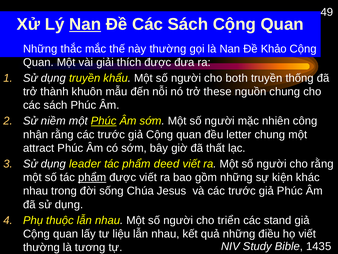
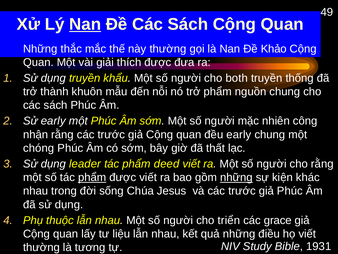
trở these: these -> phẩm (218, 91)
Sử niềm: niềm -> early (53, 121)
Phúc underline: present -> none (104, 121)
đều letter: letter -> early (239, 134)
attract: attract -> chóng (39, 148)
những underline: none -> present (236, 177)
stand: stand -> grace (278, 220)
1435: 1435 -> 1931 (319, 246)
